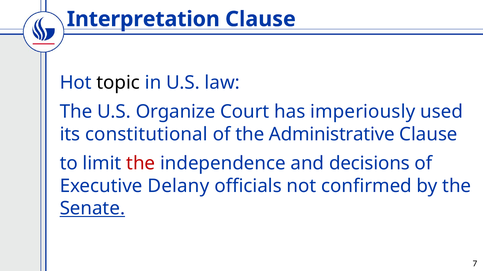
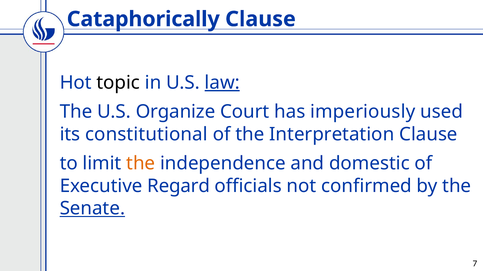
Interpretation: Interpretation -> Cataphorically (143, 19)
law underline: none -> present (222, 83)
Administrative: Administrative -> Interpretation (332, 135)
the colour: red -> orange (141, 164)
decisions: decisions -> domestic (369, 164)
Delany: Delany -> Regard (179, 186)
